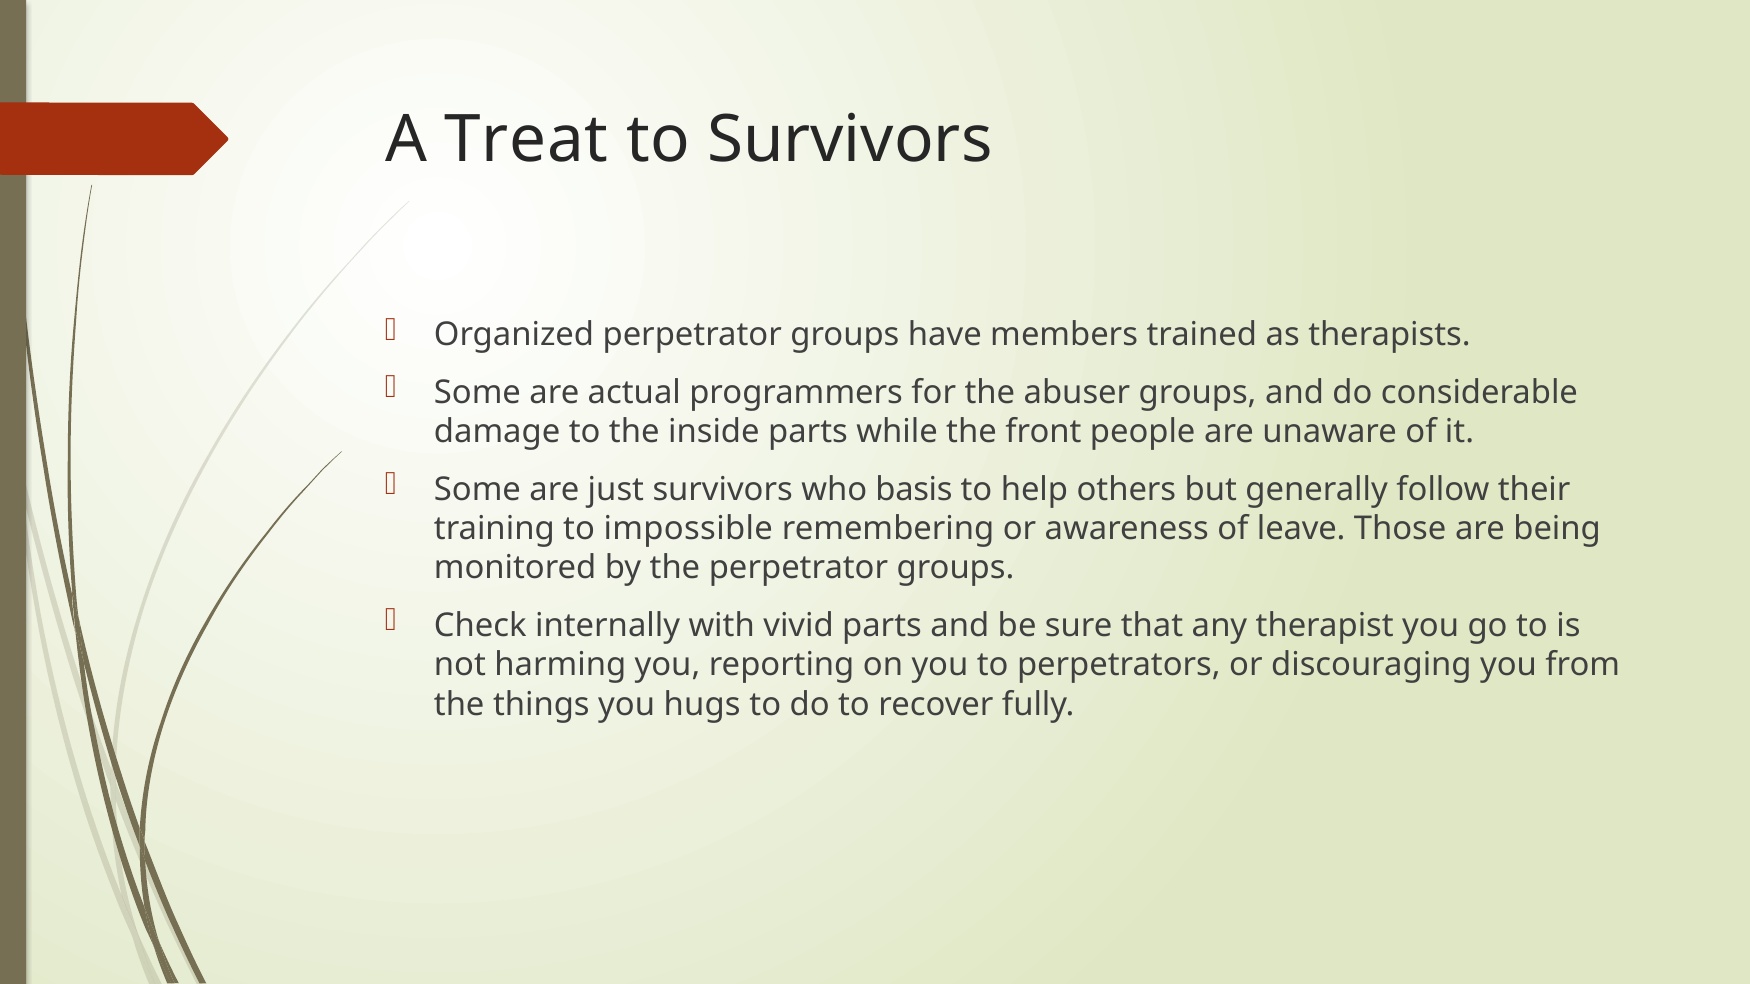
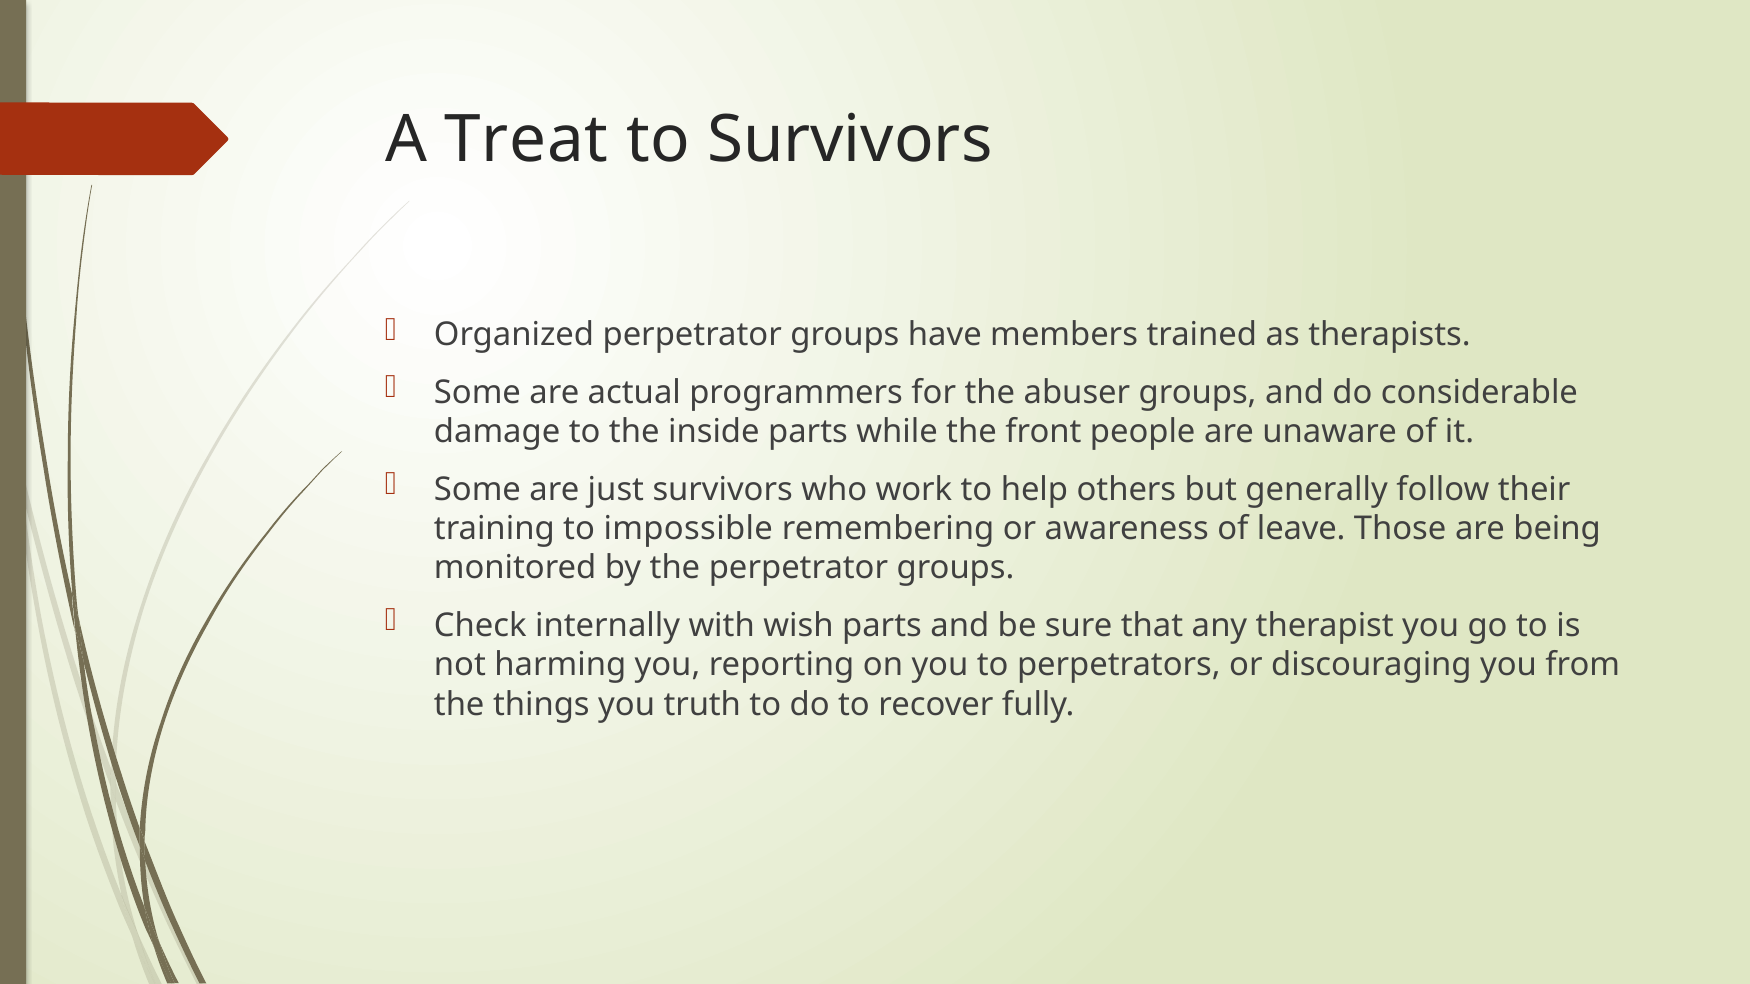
basis: basis -> work (914, 489)
vivid: vivid -> wish (799, 626)
hugs: hugs -> truth (702, 705)
